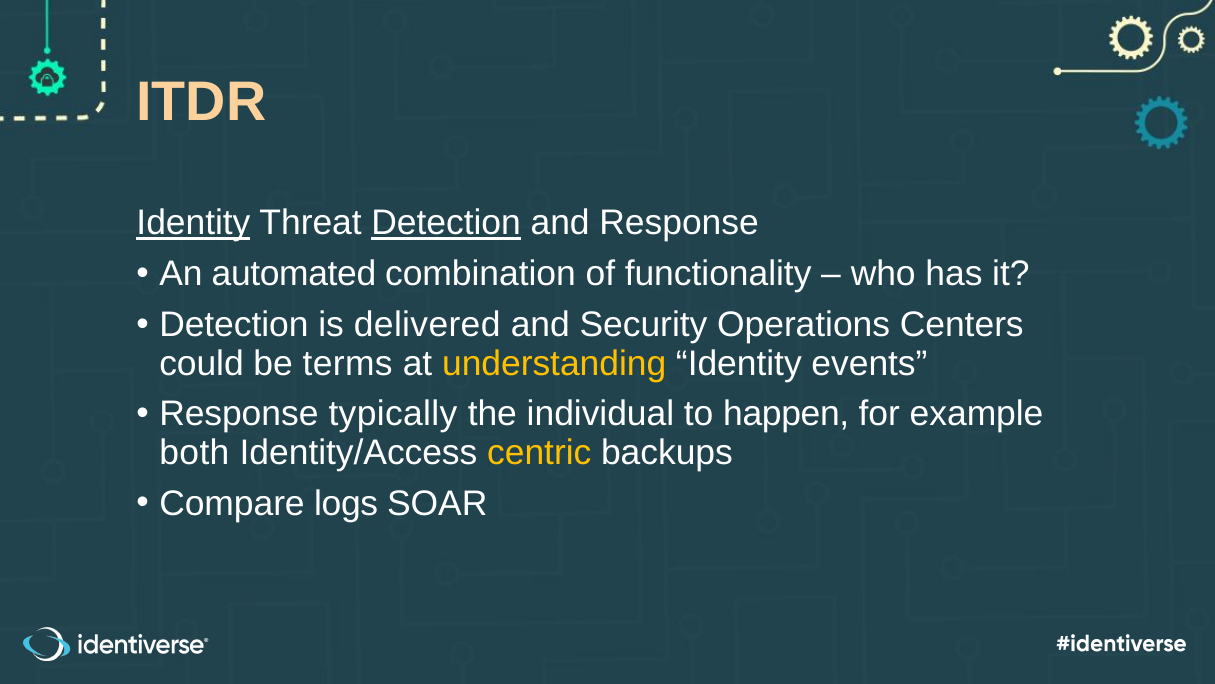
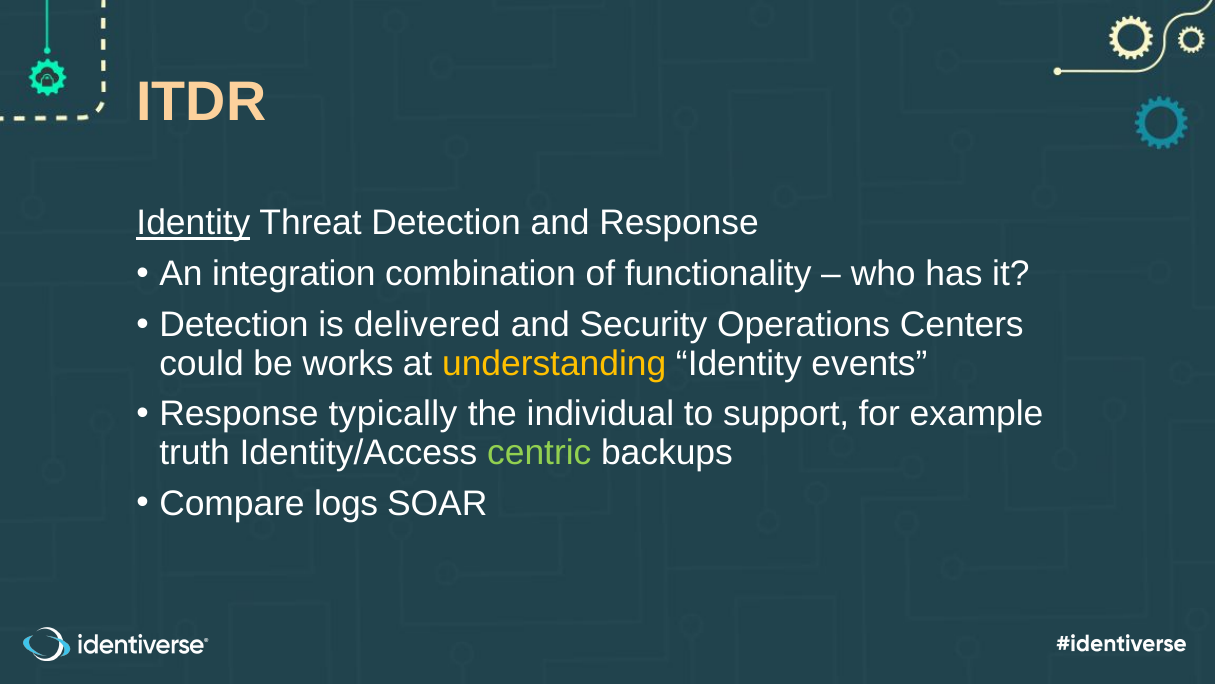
Detection underline: present -> none (446, 223)
automated: automated -> integration (294, 274)
terms: terms -> works (348, 363)
happen: happen -> support (786, 414)
both: both -> truth (195, 452)
centric colour: yellow -> light green (539, 452)
